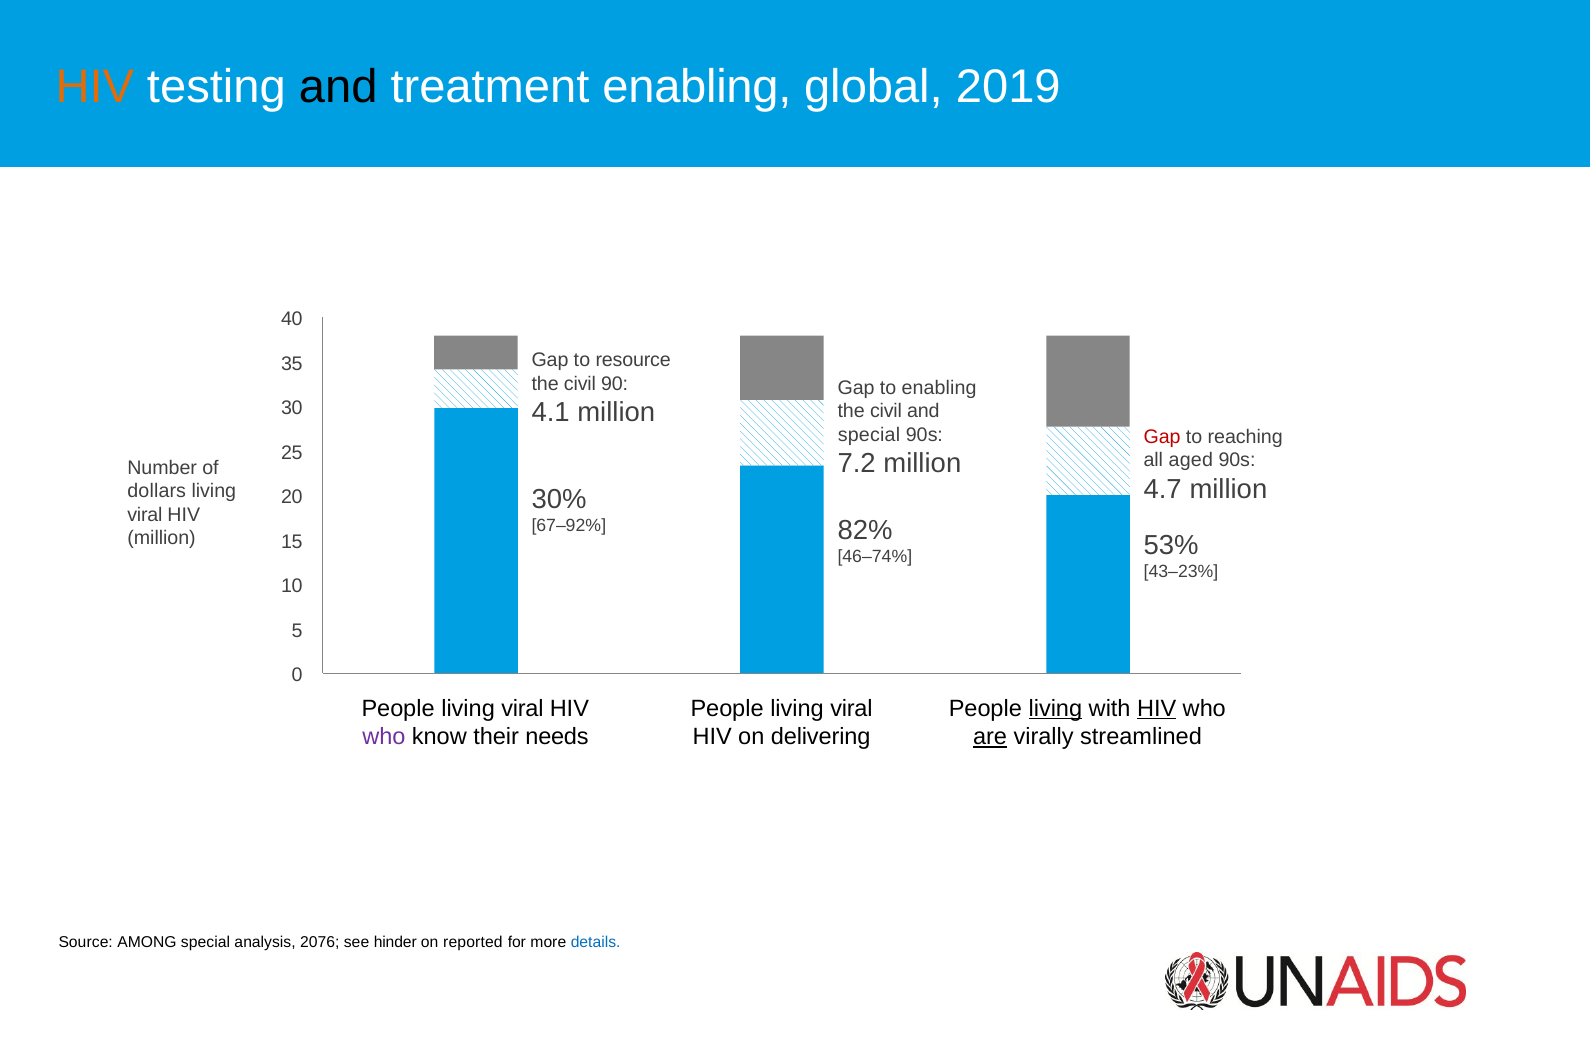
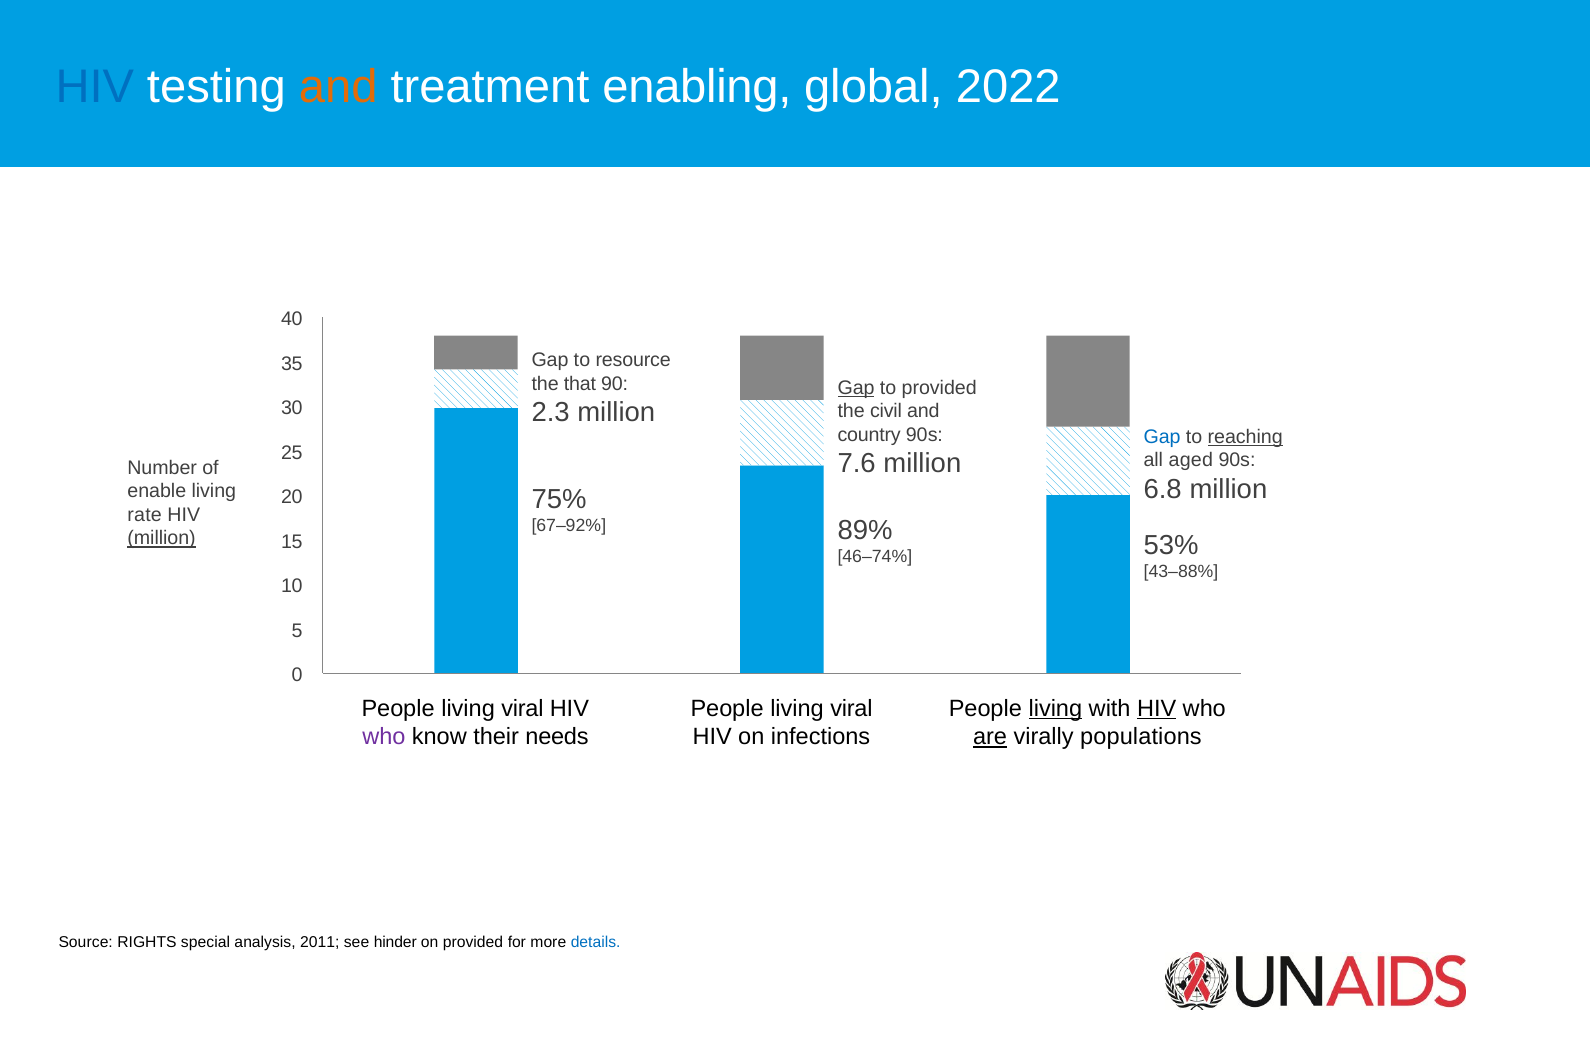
HIV colour: orange -> blue (95, 87)
and colour: black -> orange (338, 87)
2019: 2019 -> 2022 (1008, 87)
civil: civil -> that (580, 384)
Gap underline: none -> present (856, 388)
to enabling: enabling -> provided (939, 388)
4.1: 4.1 -> 2.3 (551, 413)
special: special -> country (869, 435)
Gap colour: red -> blue (1162, 437)
reaching underline: none -> present (1245, 437)
7.2: 7.2 -> 7.6 (857, 464)
4.7: 4.7 -> 6.8 (1163, 489)
dollars: dollars -> enable (157, 491)
30%: 30% -> 75% (559, 499)
viral: viral -> rate (145, 515)
82%: 82% -> 89% (865, 530)
million underline: none -> present (162, 538)
43–23%: 43–23% -> 43–88% (1181, 572)
delivering: delivering -> infections (821, 737)
streamlined: streamlined -> populations (1141, 737)
AMONG: AMONG -> RIGHTS (147, 942)
2076: 2076 -> 2011 (320, 942)
on reported: reported -> provided (473, 942)
